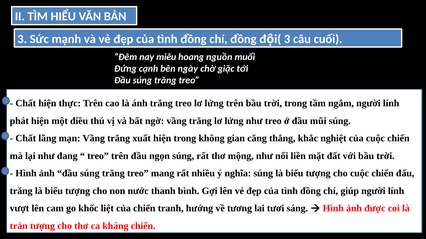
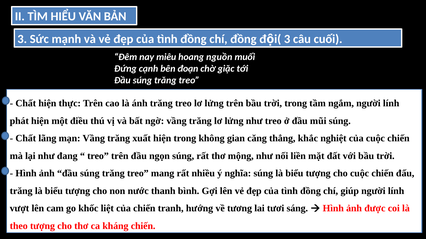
ngày: ngày -> đoạn (188, 69)
tràn: tràn -> theo (19, 226)
